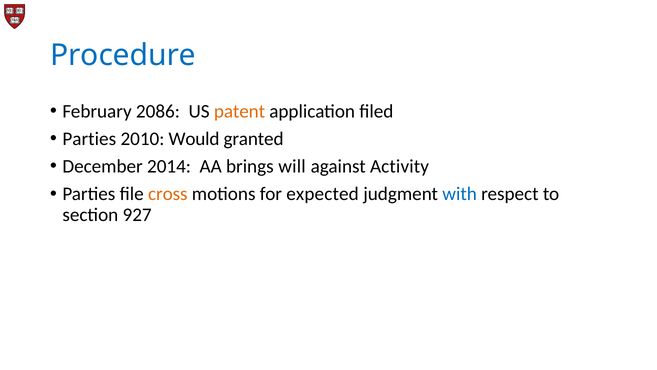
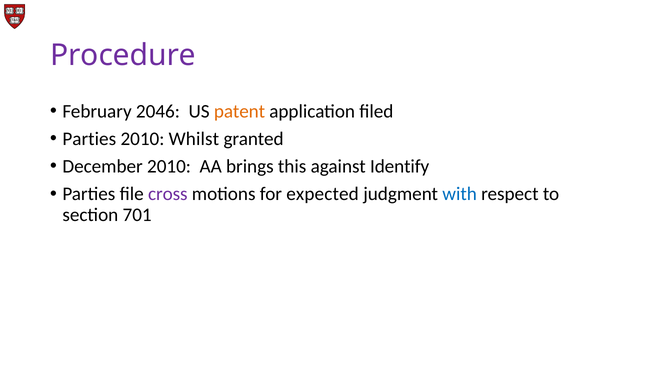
Procedure colour: blue -> purple (123, 55)
2086: 2086 -> 2046 (158, 111)
Would: Would -> Whilst (194, 139)
December 2014: 2014 -> 2010 (169, 166)
will: will -> this (292, 166)
Activity: Activity -> Identify (400, 166)
cross colour: orange -> purple (168, 194)
927: 927 -> 701 (137, 214)
